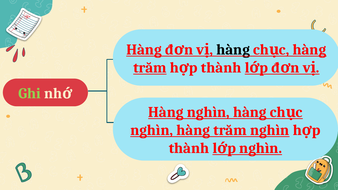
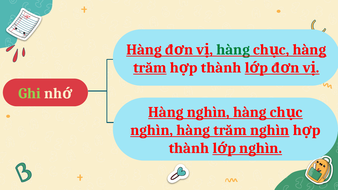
hàng colour: black -> green (233, 50)
